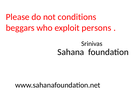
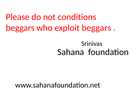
exploit persons: persons -> beggars (96, 28)
